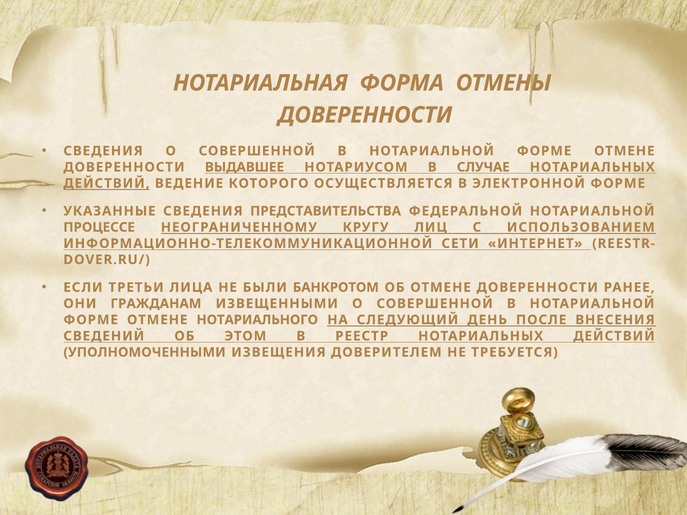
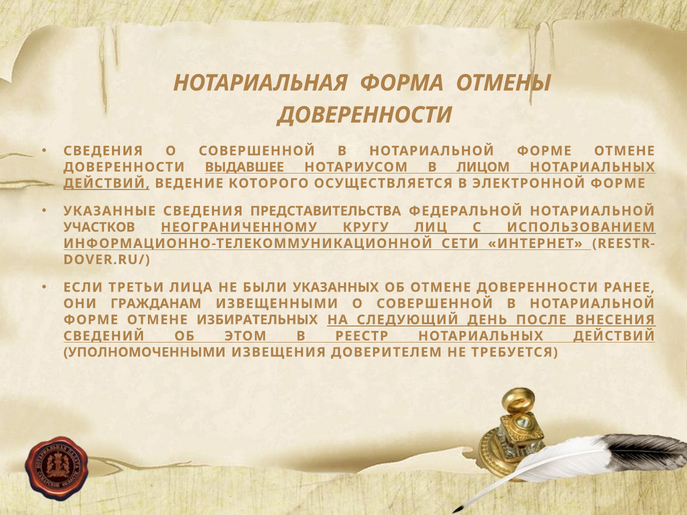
СЛУЧАЕ: СЛУЧАЕ -> ЛИЦОМ (483, 167)
ПРОЦЕССЕ: ПРОЦЕССЕ -> УЧАСТКОВ (99, 227)
БАНКРОТОМ: БАНКРОТОМ -> УКАЗАННЫХ (336, 288)
НОТАРИАЛЬНОГО: НОТАРИАЛЬНОГО -> ИЗБИРАТЕЛЬНЫХ (257, 320)
